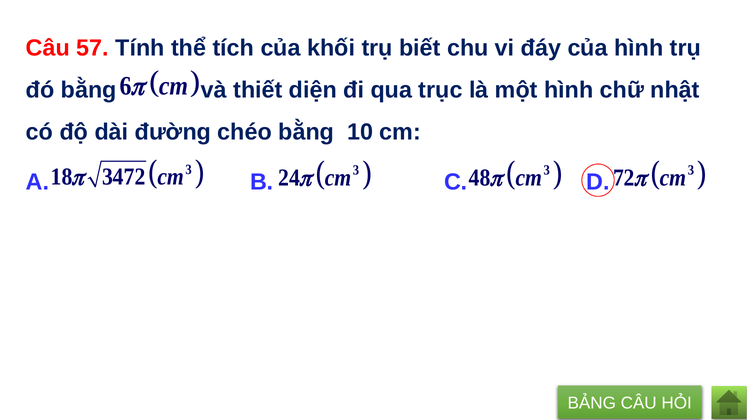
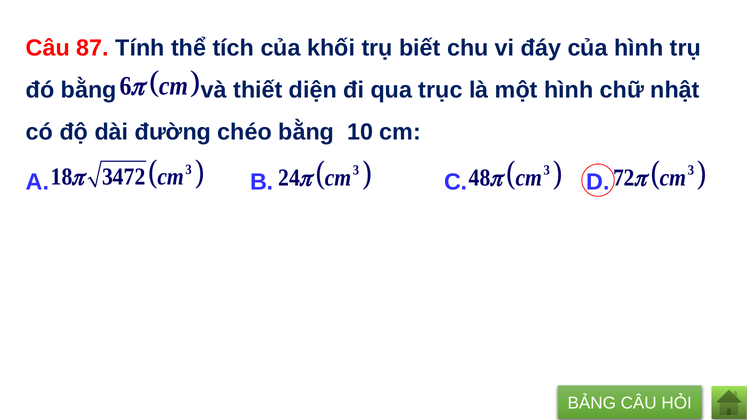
57: 57 -> 87 (93, 48)
